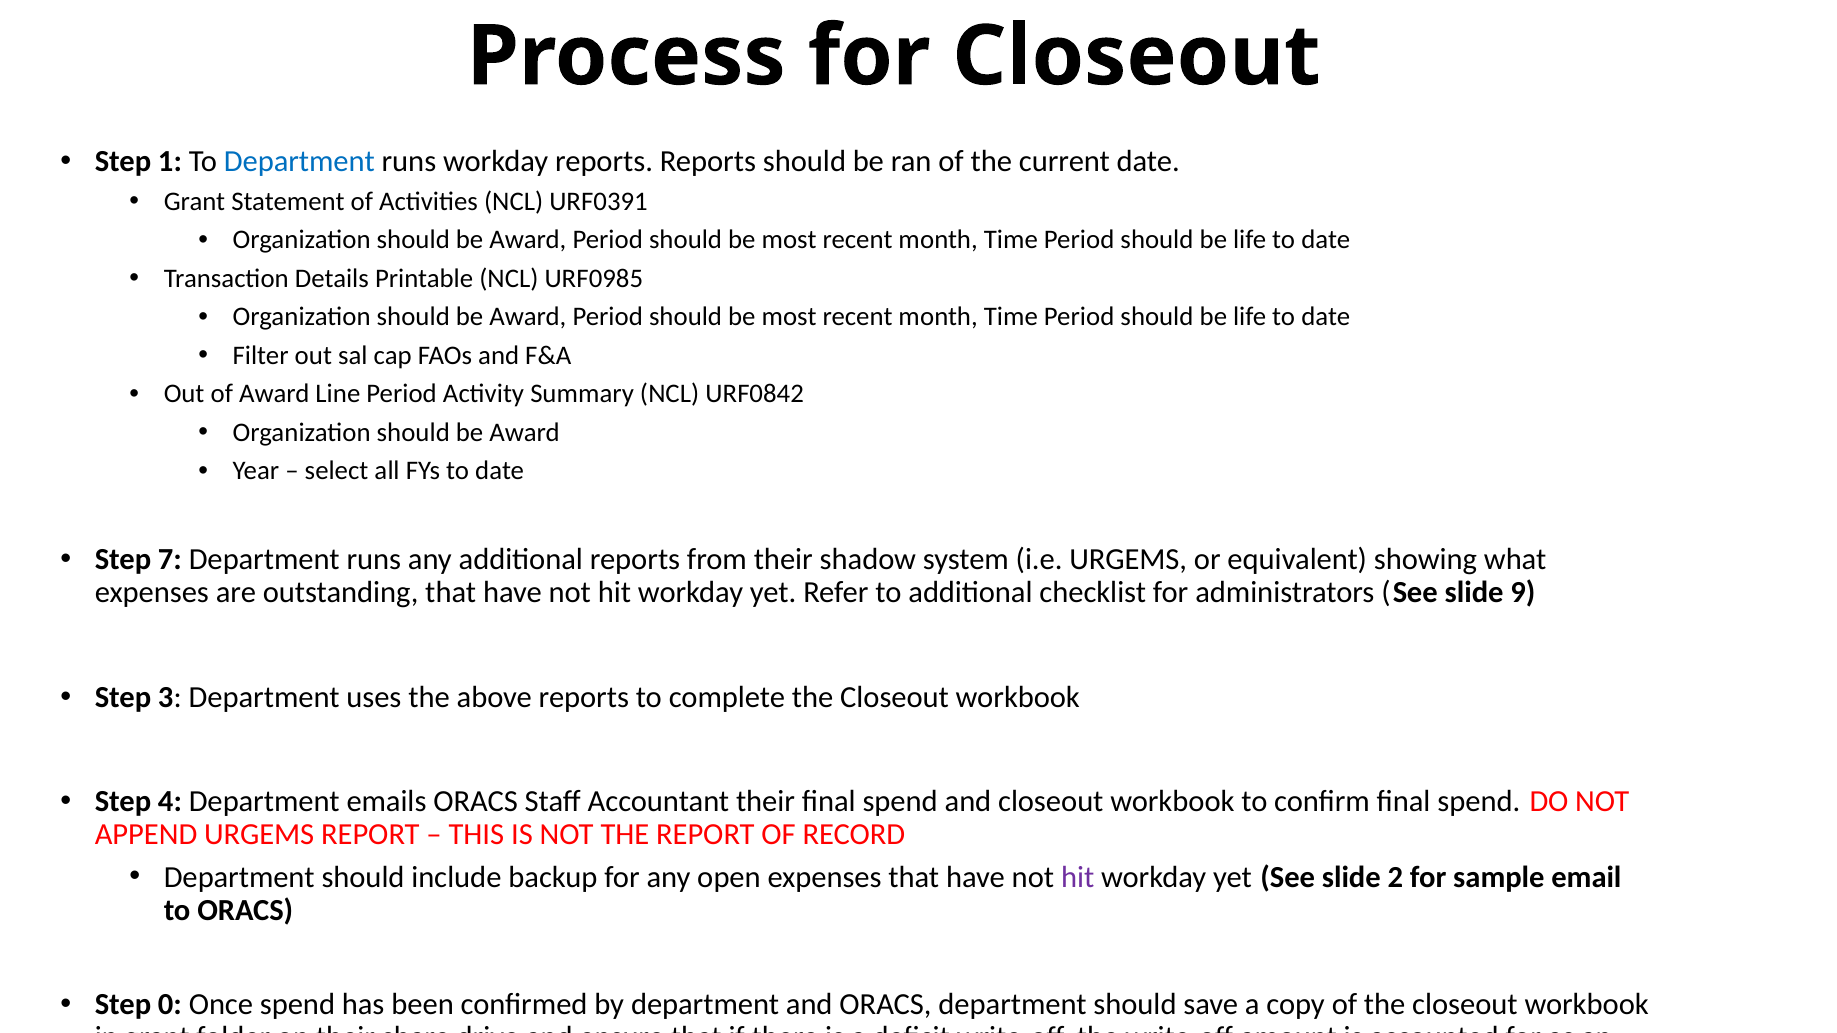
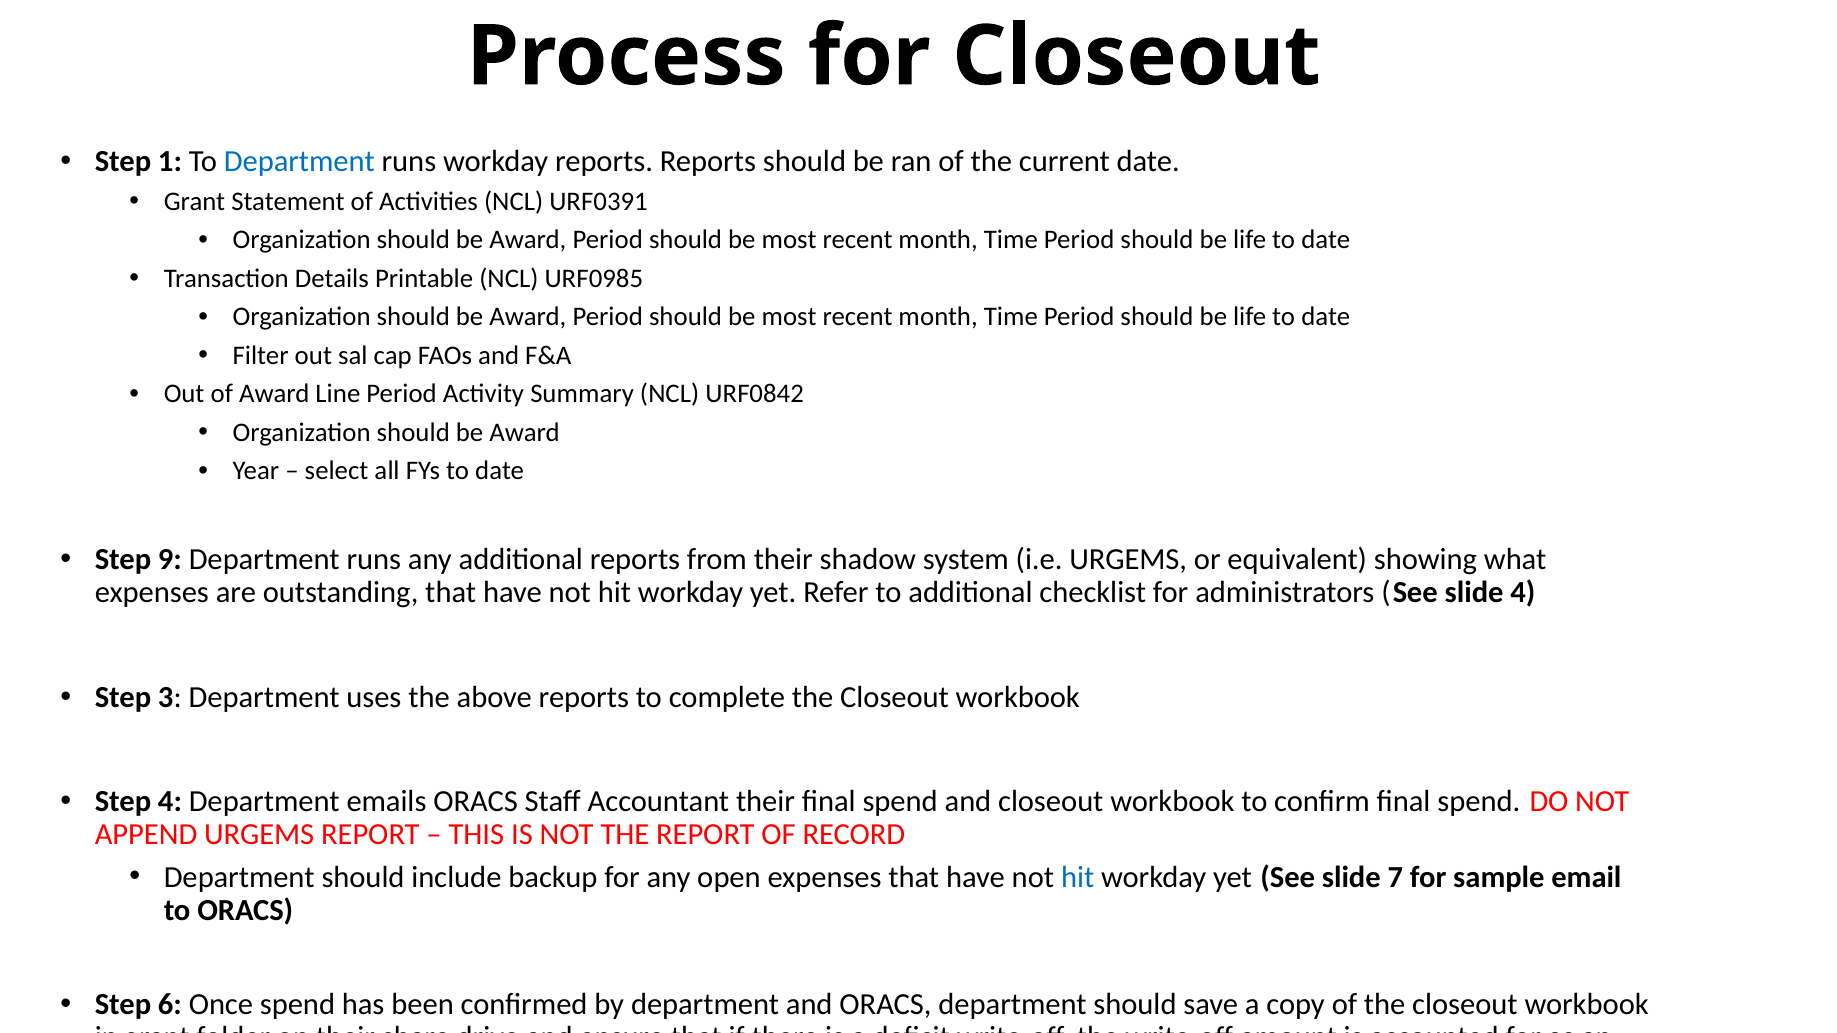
7: 7 -> 9 (170, 560)
slide 9: 9 -> 4 (1523, 593)
hit colour: purple -> blue (1078, 877)
2: 2 -> 7 (1395, 877)
0: 0 -> 6 (170, 1005)
